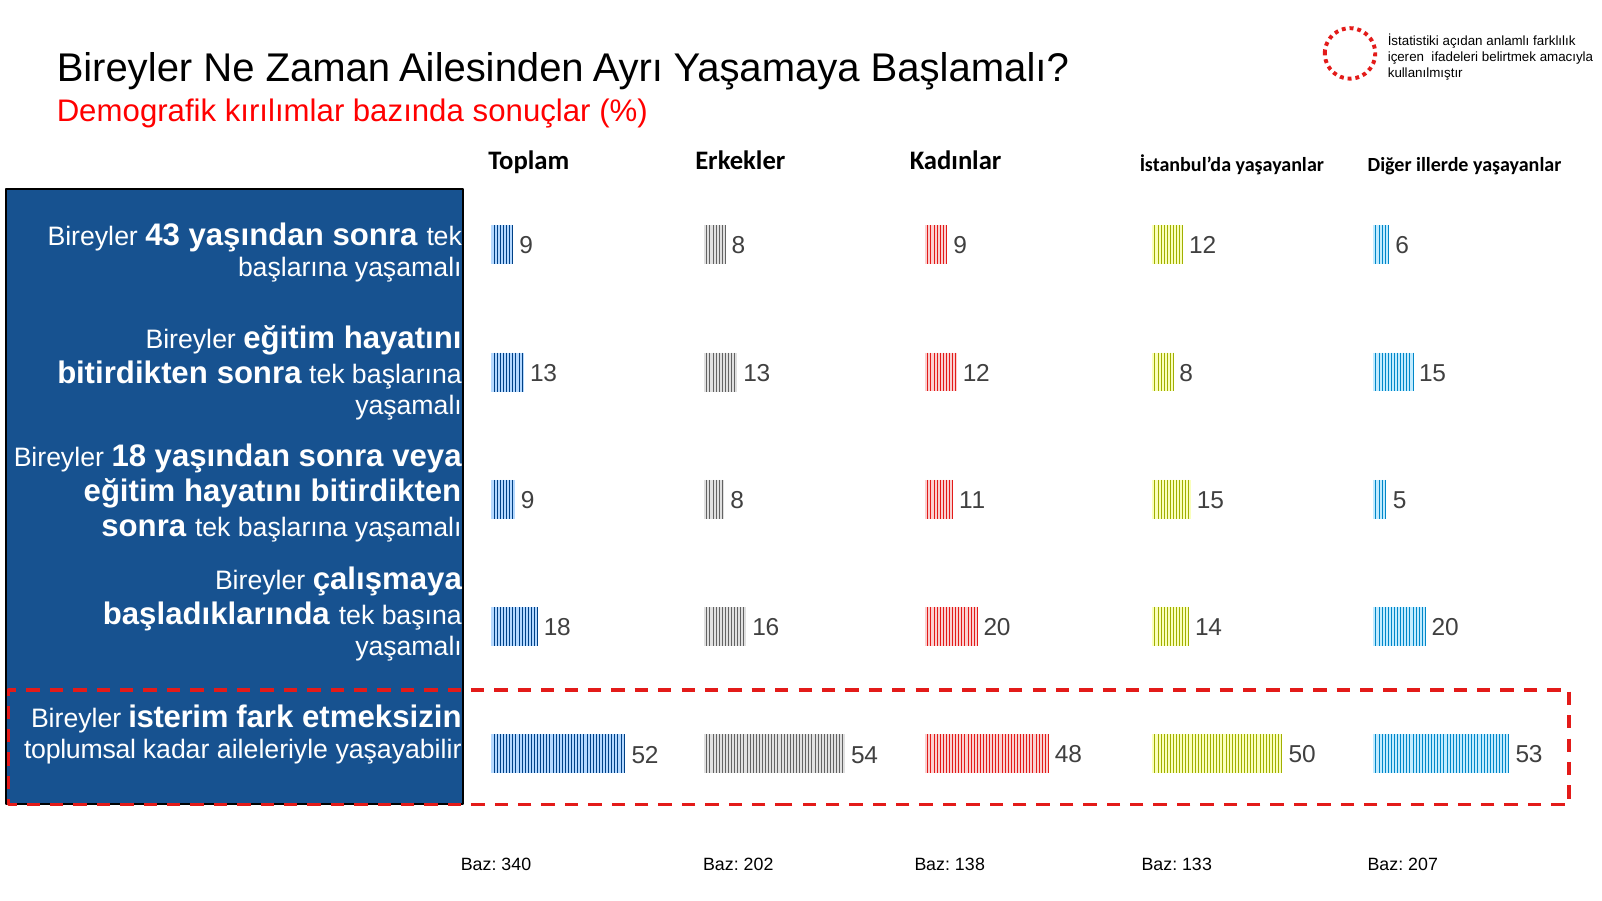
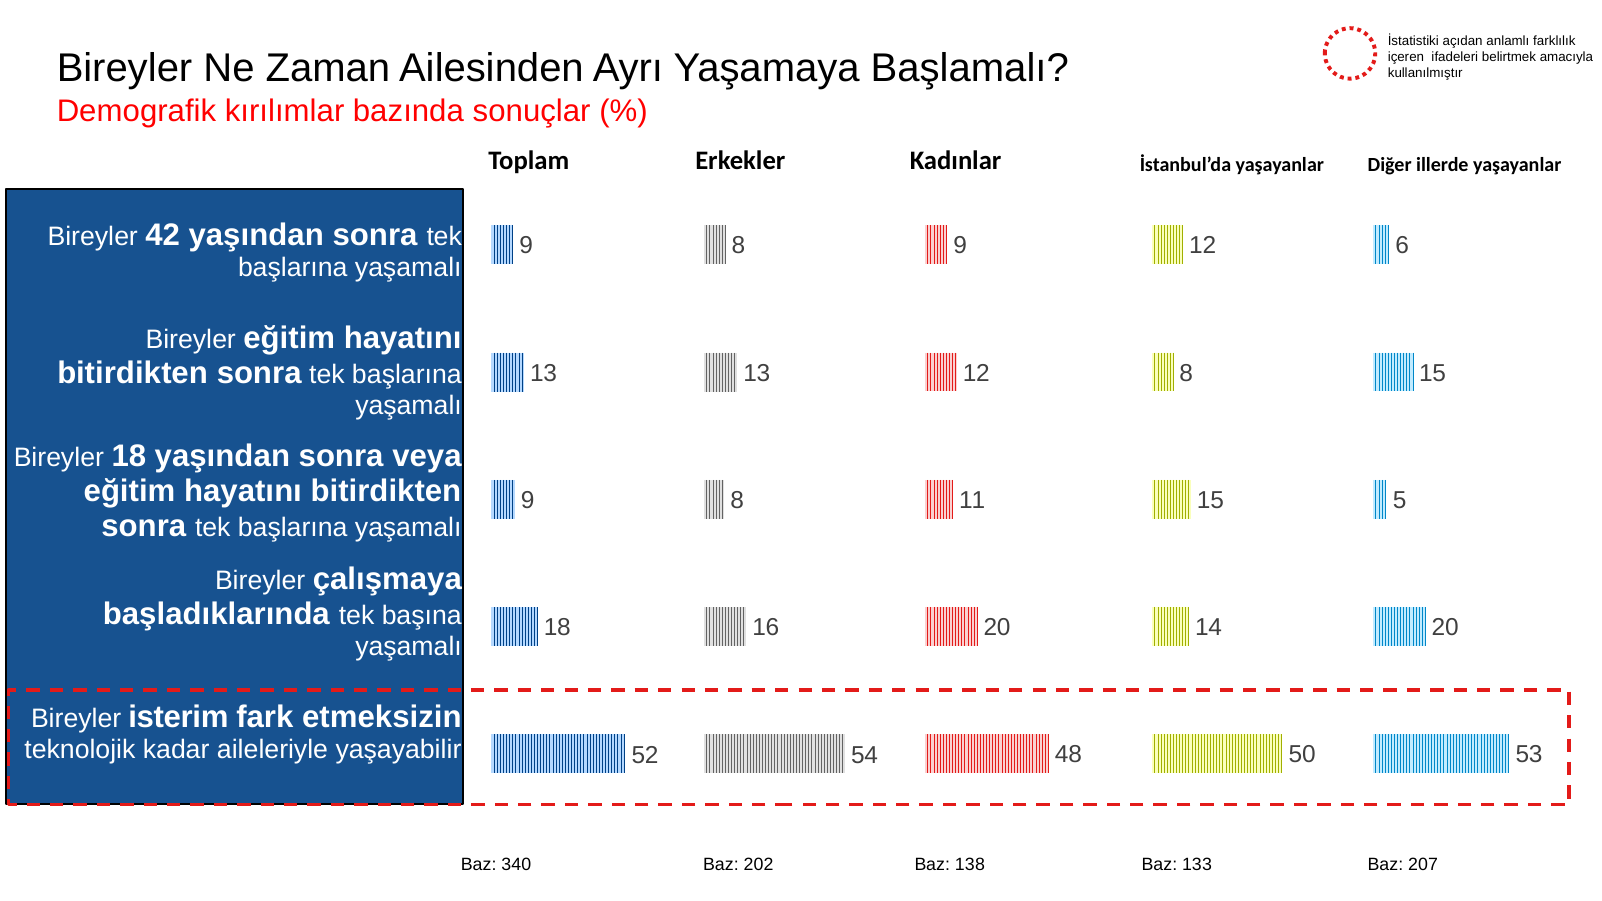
43: 43 -> 42 (163, 235)
toplumsal: toplumsal -> teknolojik (80, 749)
